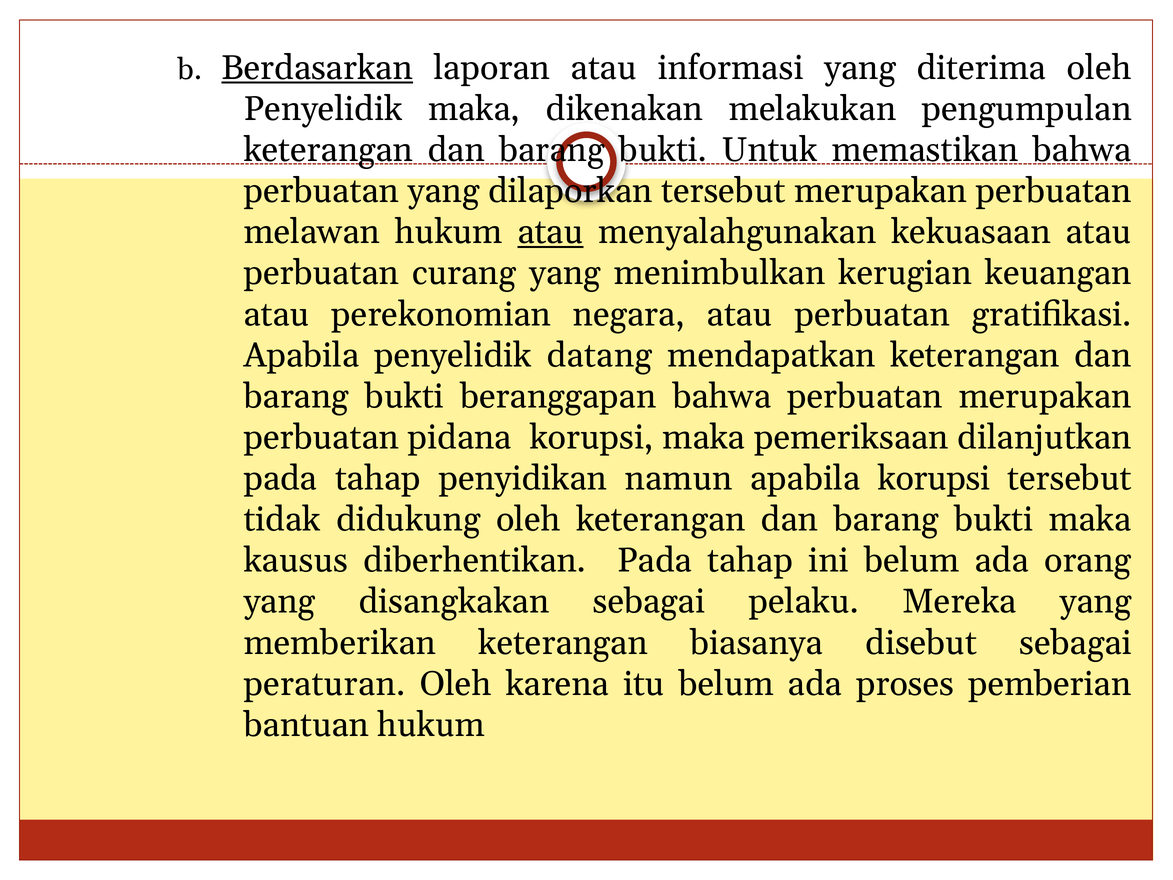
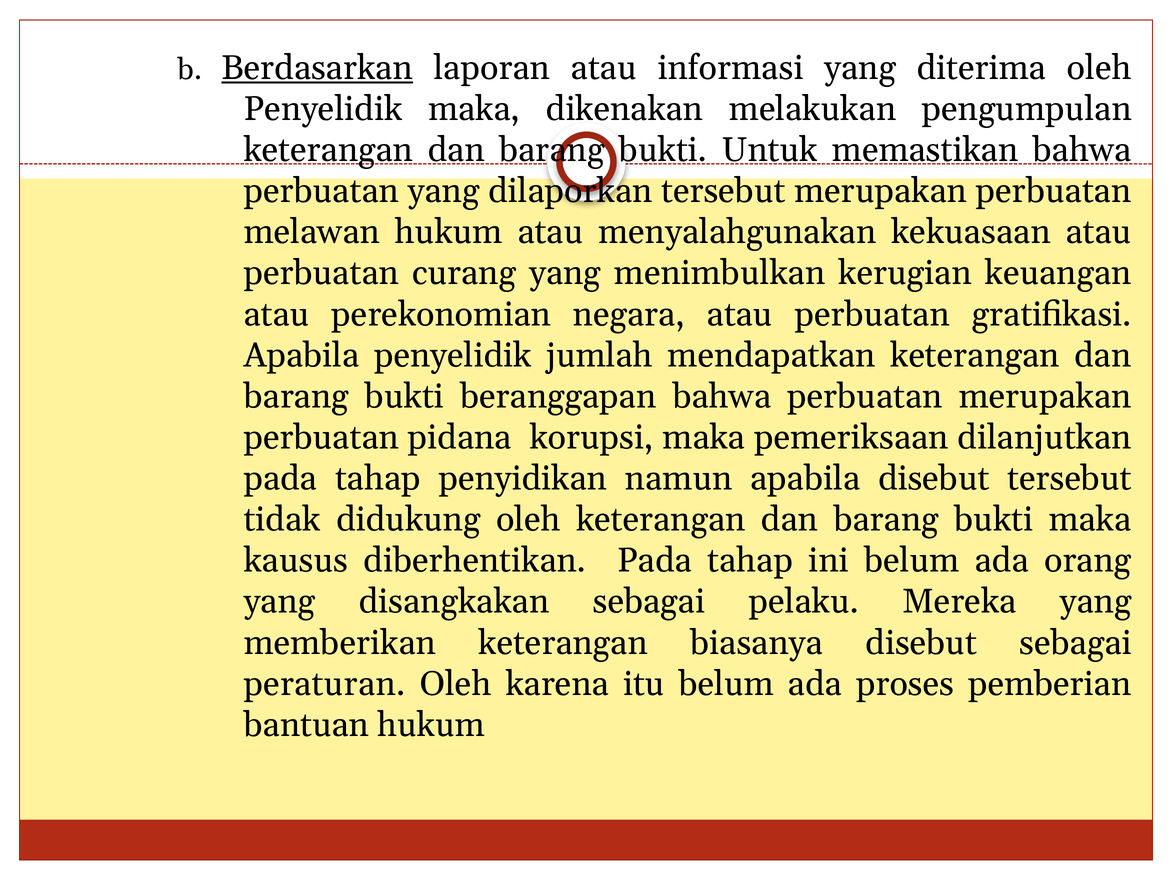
atau underline: present -> none (550, 232)
datang: datang -> jumlah (600, 355)
apabila korupsi: korupsi -> disebut (934, 478)
